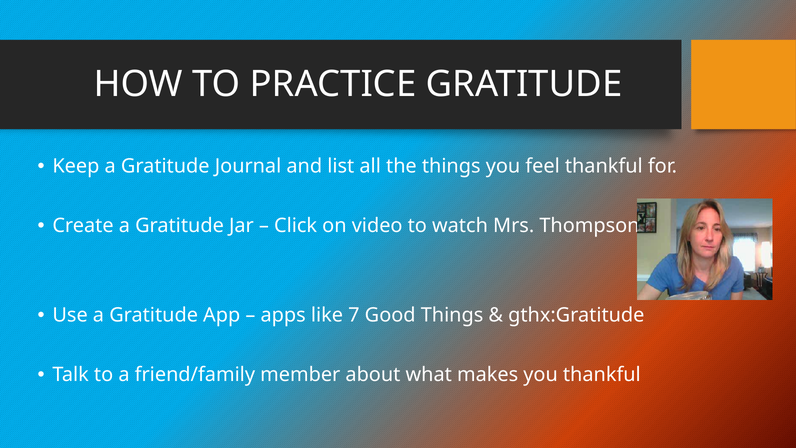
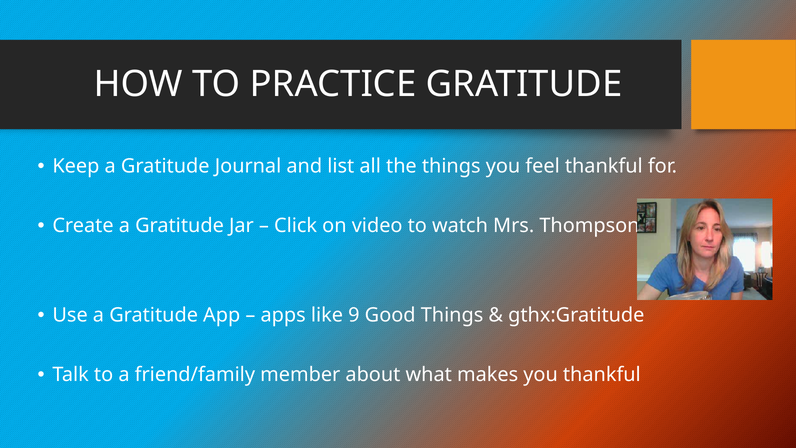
7: 7 -> 9 (354, 315)
